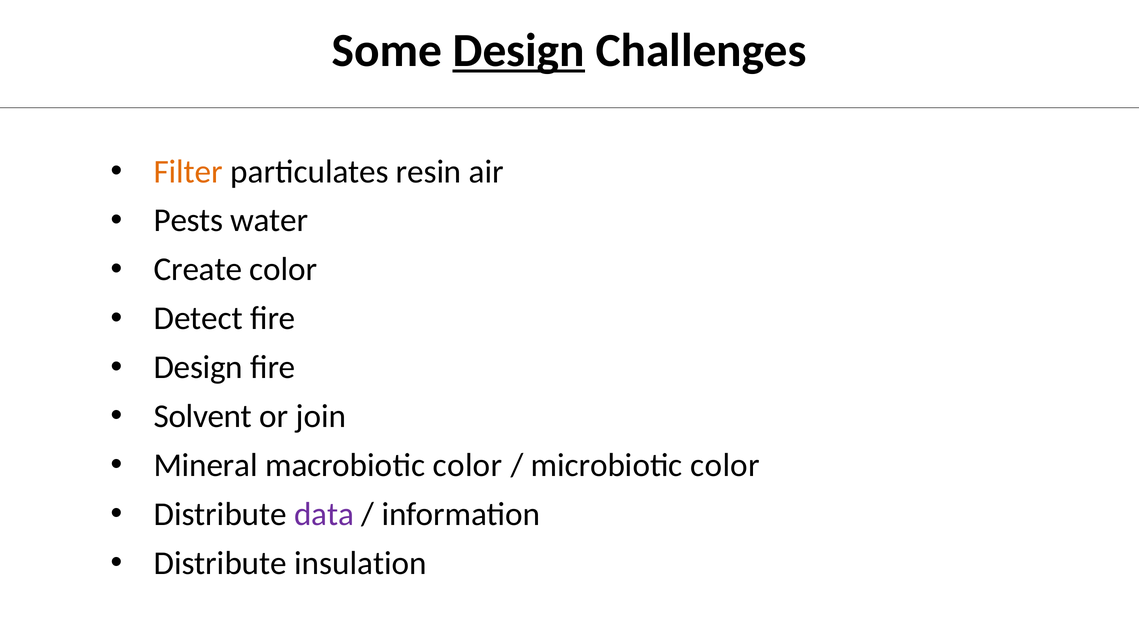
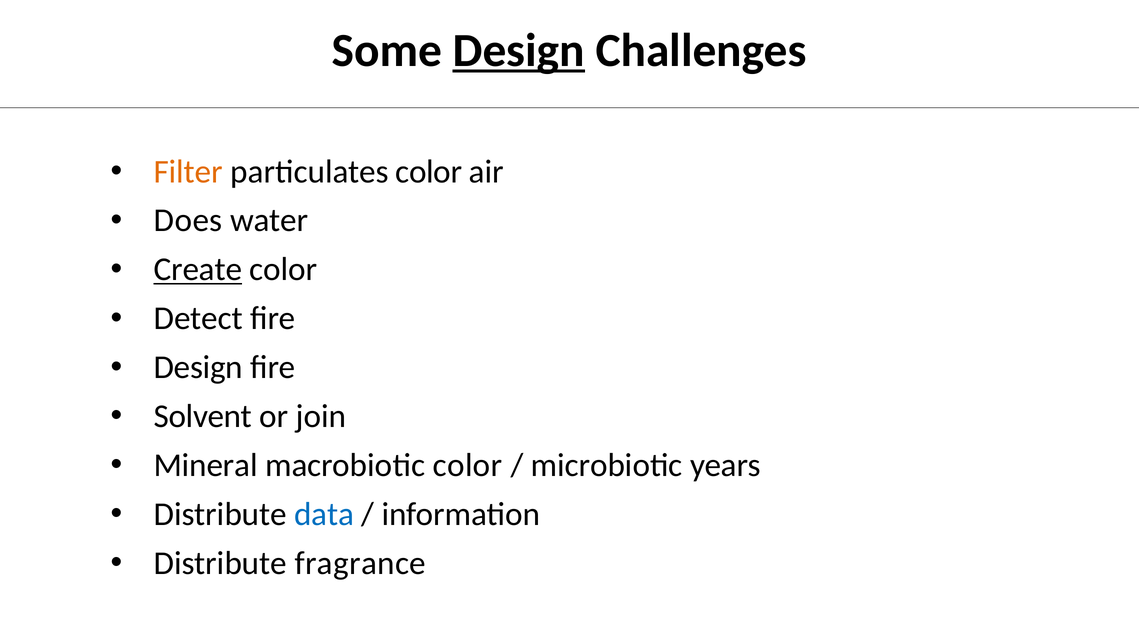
particulates resin: resin -> color (429, 171)
Pests: Pests -> Does (188, 220)
Create underline: none -> present (198, 269)
microbiotic color: color -> years (725, 465)
data colour: purple -> blue (324, 514)
insulation: insulation -> fragrance (360, 563)
